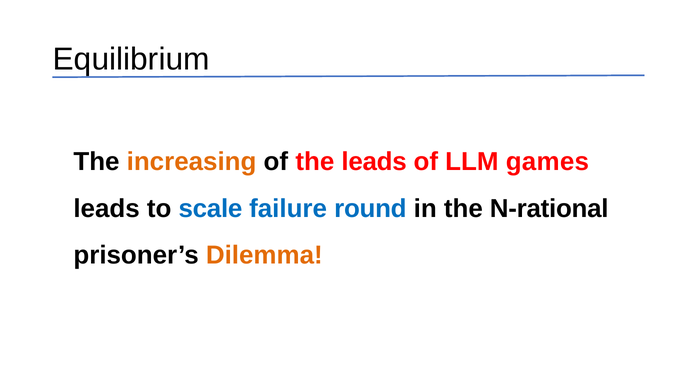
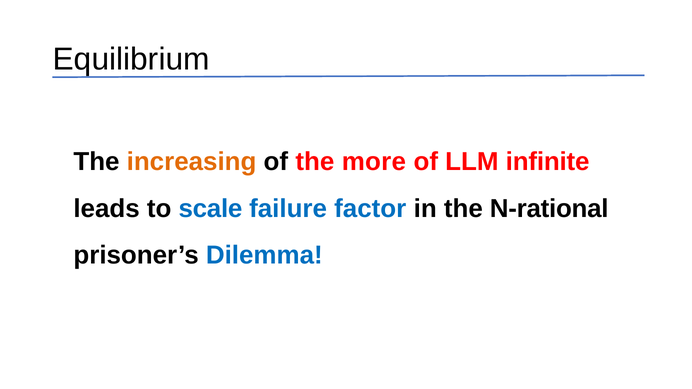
the leads: leads -> more (374, 162)
games: games -> infinite (548, 162)
round: round -> factor (370, 209)
Dilemma colour: orange -> blue (264, 255)
